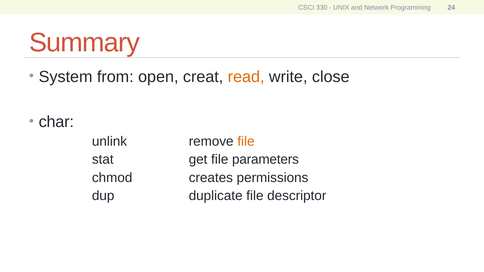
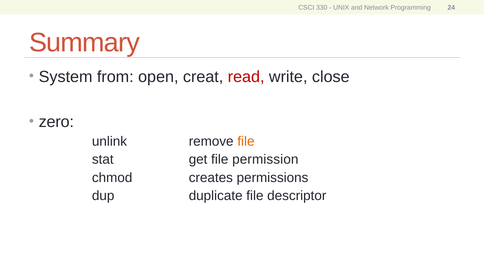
read colour: orange -> red (246, 77)
char: char -> zero (56, 122)
parameters: parameters -> permission (265, 160)
